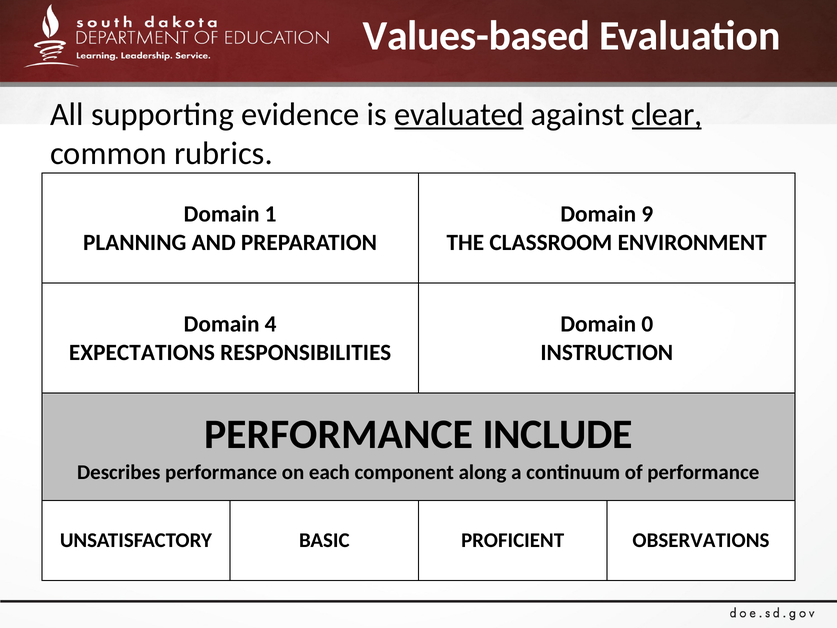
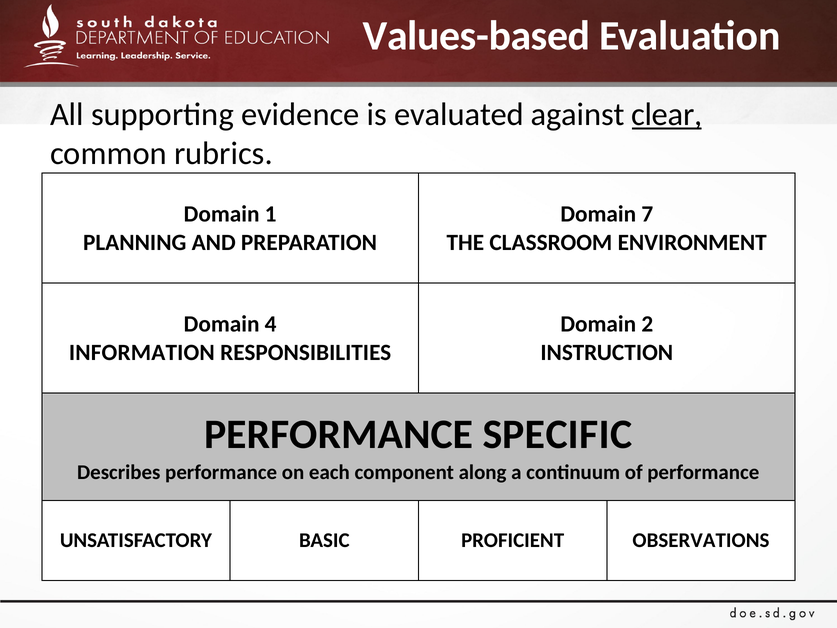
evaluated underline: present -> none (459, 115)
9: 9 -> 7 (647, 214)
0: 0 -> 2 (647, 324)
EXPECTATIONS: EXPECTATIONS -> INFORMATION (142, 352)
INCLUDE: INCLUDE -> SPECIFIC (557, 434)
